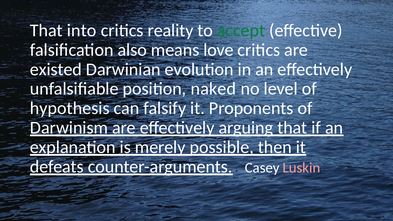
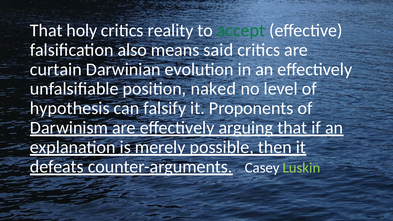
into: into -> holy (82, 30)
love: love -> said (218, 50)
existed: existed -> curtain (56, 69)
Luskin colour: pink -> light green (302, 168)
